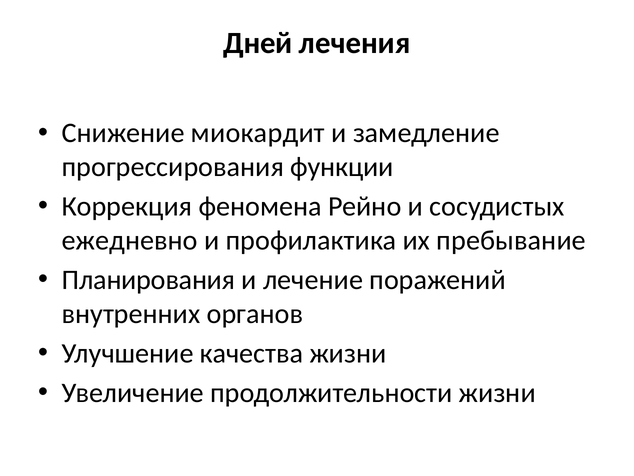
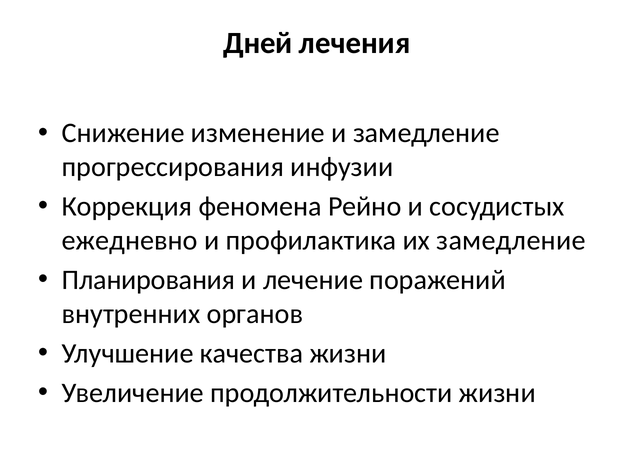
миокардит: миокардит -> изменение (258, 133)
функции: функции -> инфузии (342, 167)
их пребывание: пребывание -> замедление (511, 240)
